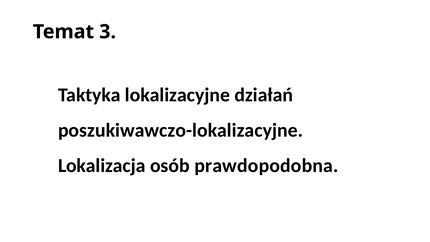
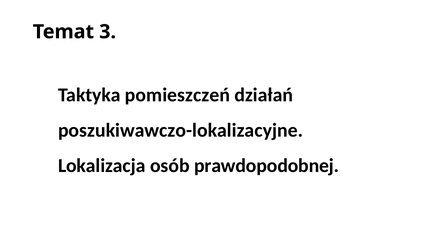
lokalizacyjne: lokalizacyjne -> pomieszczeń (177, 95)
prawdopodobna: prawdopodobna -> prawdopodobnej (267, 166)
